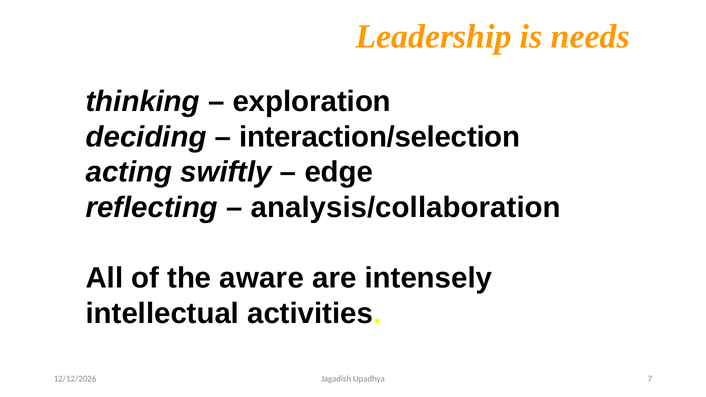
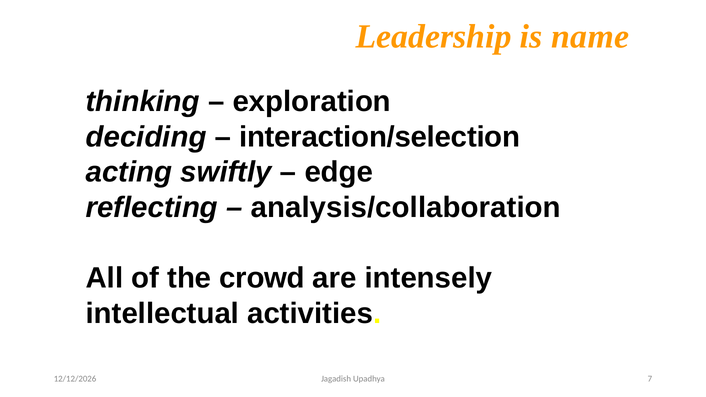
needs: needs -> name (590, 37)
aware: aware -> crowd (262, 278)
